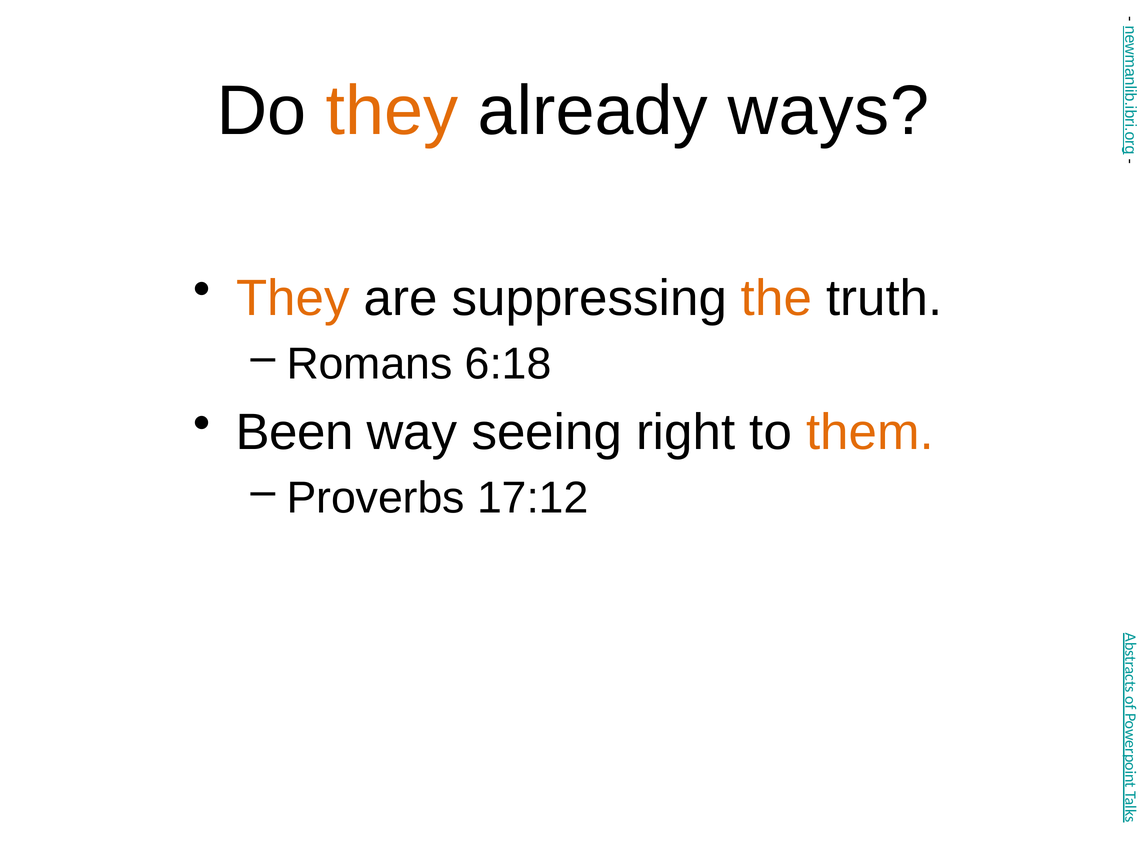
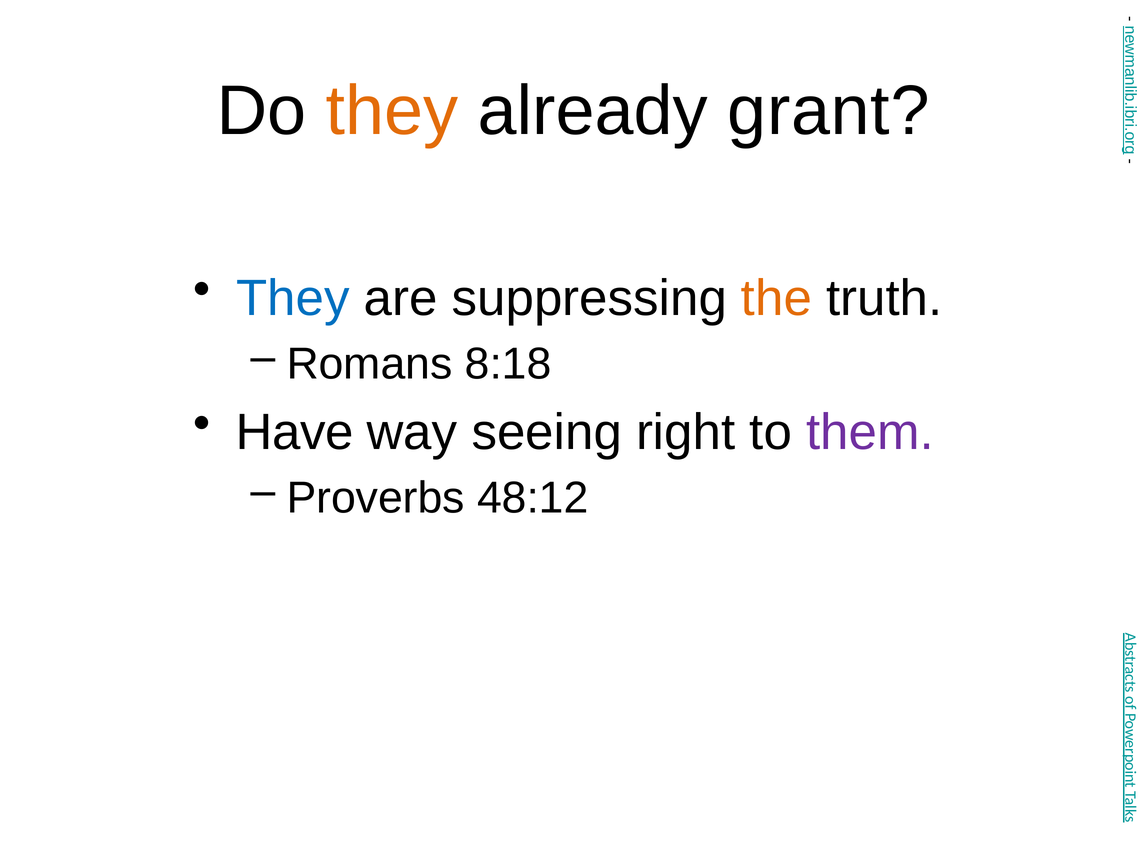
ways: ways -> grant (828, 111)
They colour: orange -> blue (293, 298)
6:18: 6:18 -> 8:18 (508, 364)
Been: Been -> Have (295, 432)
them colour: orange -> purple (870, 432)
17:12: 17:12 -> 48:12 (533, 498)
